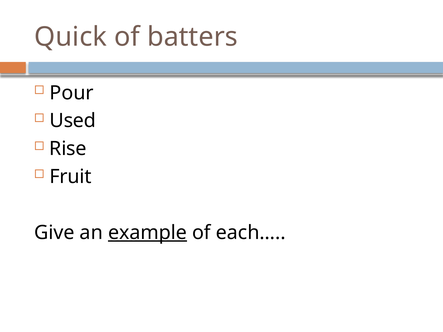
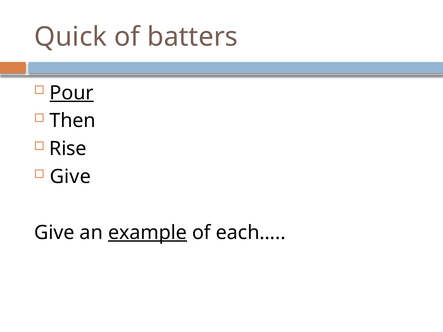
Pour underline: none -> present (72, 93)
Used: Used -> Then (73, 121)
Fruit: Fruit -> Give (70, 177)
